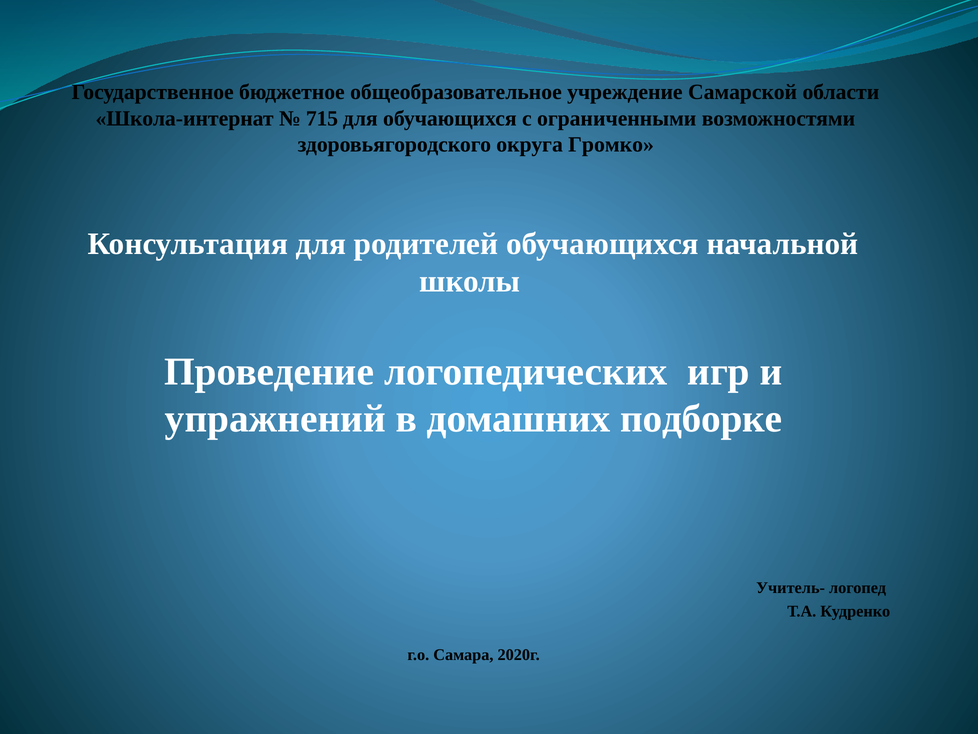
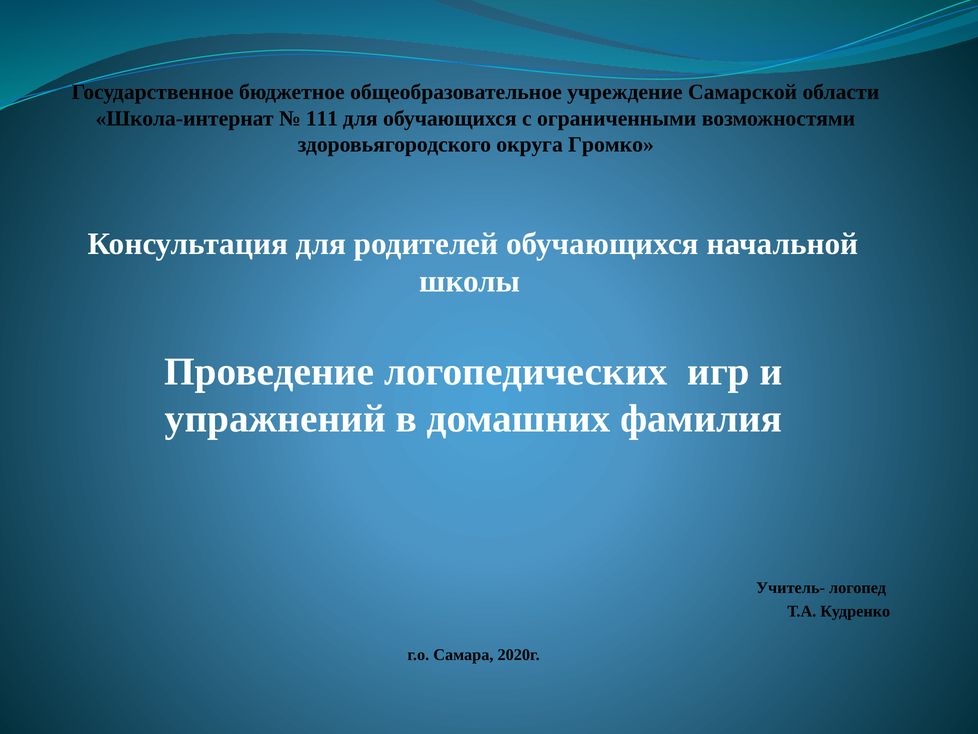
715: 715 -> 111 (322, 118)
подборке: подборке -> фамилия (701, 419)
